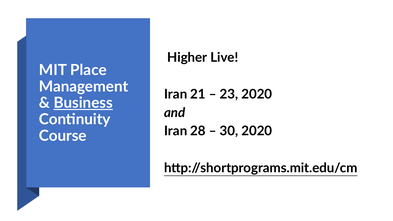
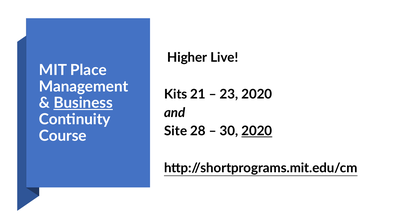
Iran: Iran -> Kits (176, 94)
Iran: Iran -> Site (176, 131)
2020 underline: none -> present (257, 131)
